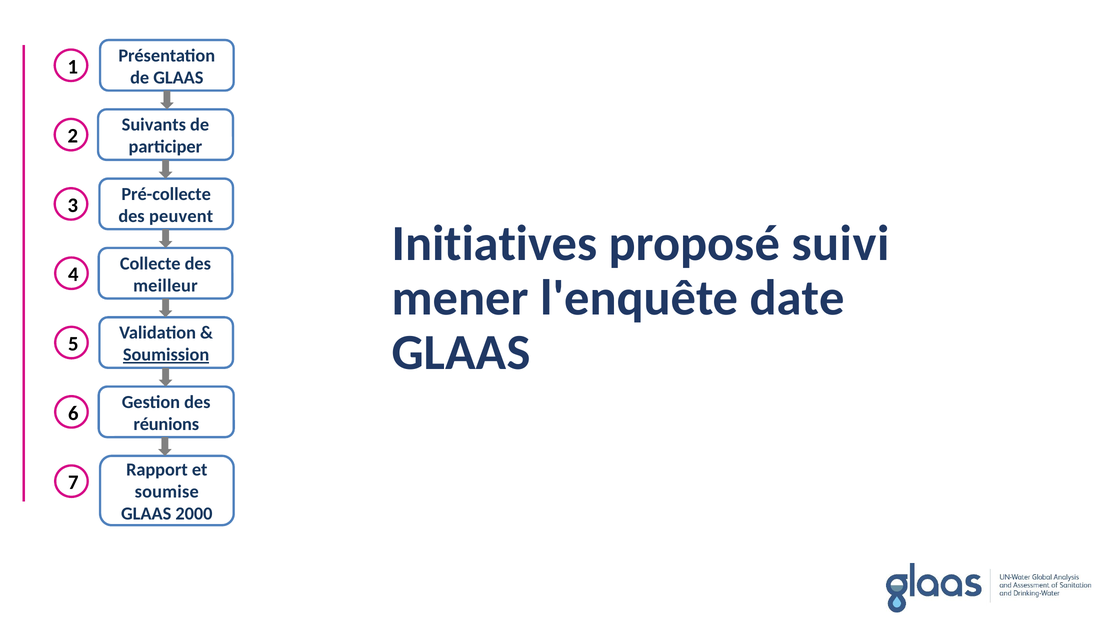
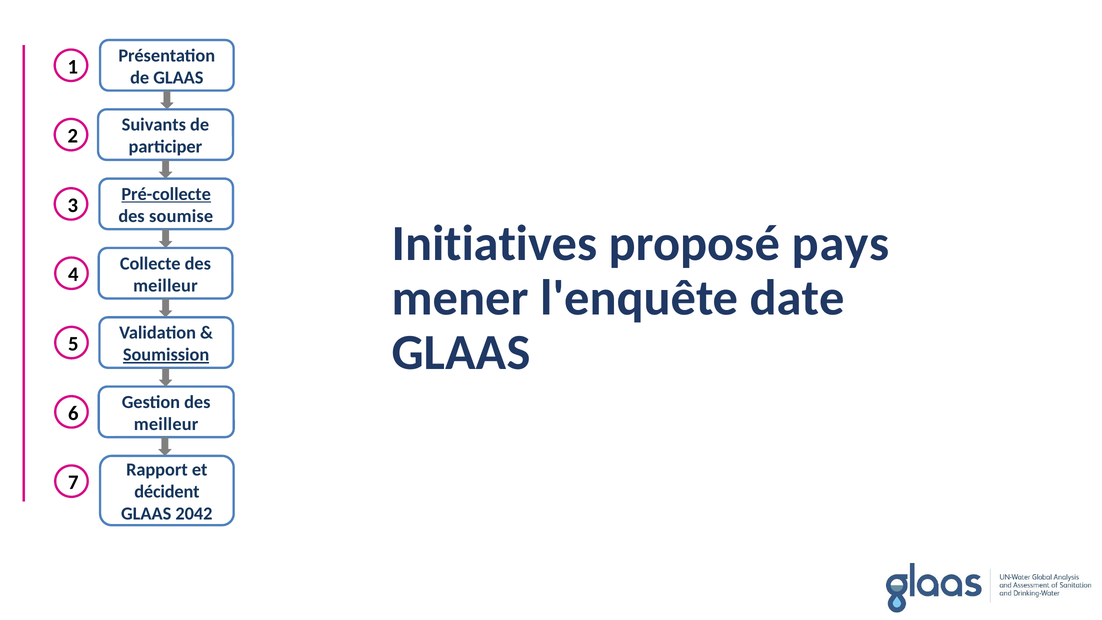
Pré-collecte underline: none -> present (166, 194)
peuvent: peuvent -> soumise (181, 216)
suivi: suivi -> pays (841, 244)
réunions: réunions -> meilleur (166, 424)
soumise: soumise -> décident (167, 492)
2000: 2000 -> 2042 (194, 514)
